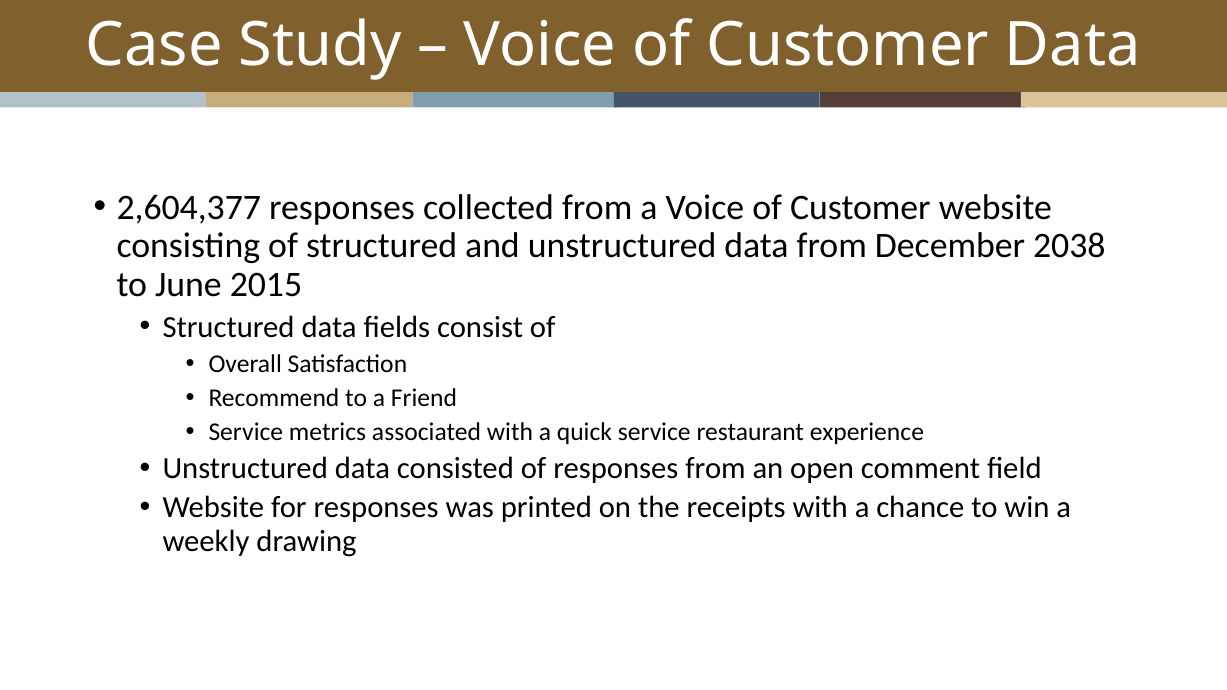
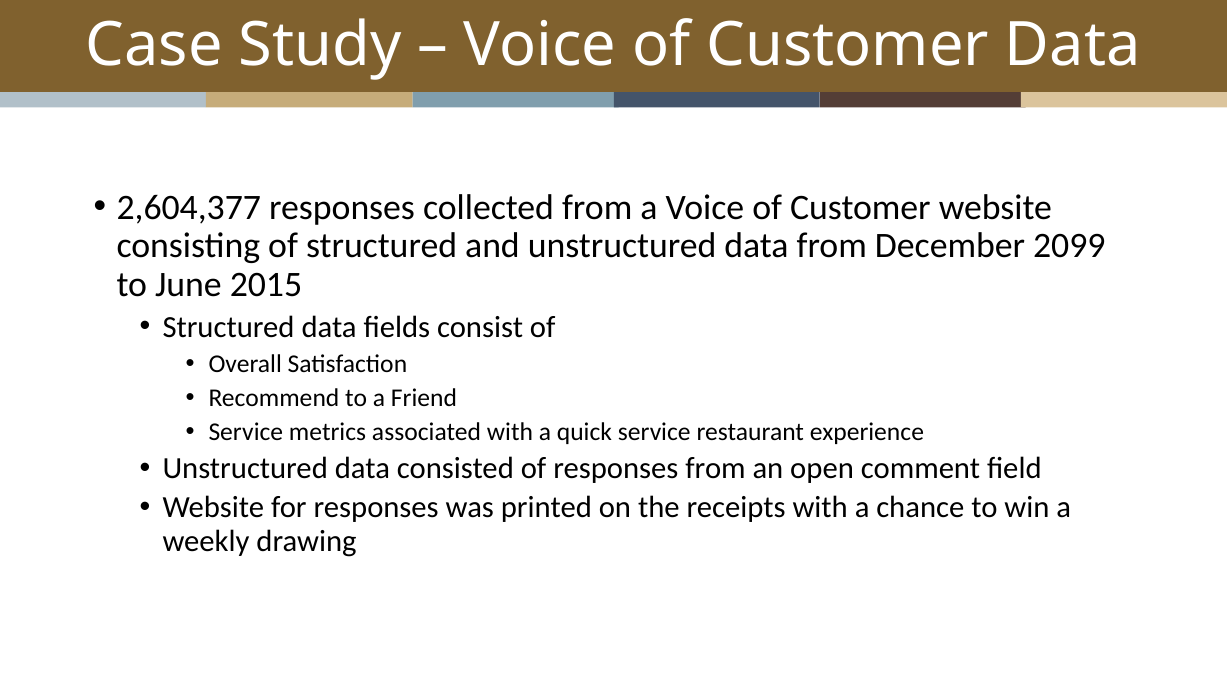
2038: 2038 -> 2099 (1069, 246)
